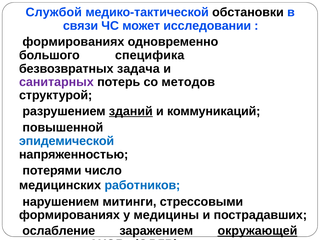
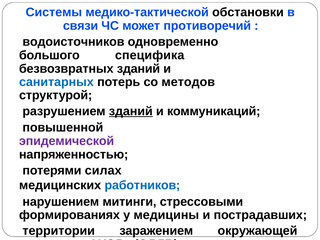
Службой: Службой -> Системы (54, 12)
исследовании: исследовании -> противоречий (207, 26)
формированиях: формированиях -> водоисточников (73, 42)
безвозвратных задача: задача -> зданий (138, 69)
санитарных colour: purple -> blue (56, 82)
эпидемической colour: blue -> purple (67, 141)
число: число -> силах (103, 170)
ослабление: ослабление -> территории (59, 231)
окружающей underline: present -> none (257, 231)
